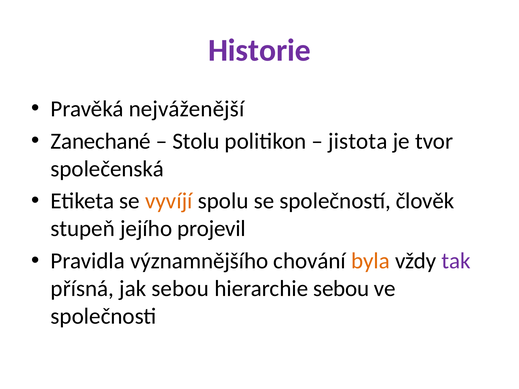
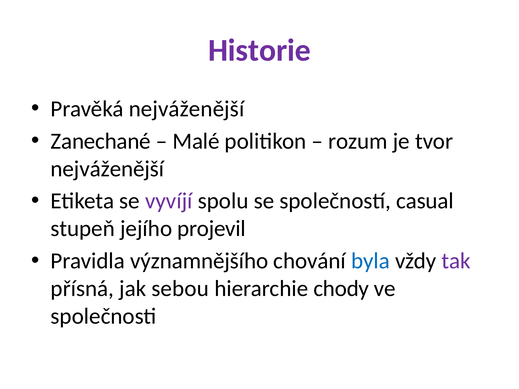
Stolu: Stolu -> Malé (196, 141)
jistota: jistota -> rozum (358, 141)
společenská: společenská -> nejváženější (107, 169)
vyvíjí colour: orange -> purple (169, 201)
člověk: člověk -> casual (425, 201)
byla colour: orange -> blue (370, 261)
hierarchie sebou: sebou -> chody (341, 289)
